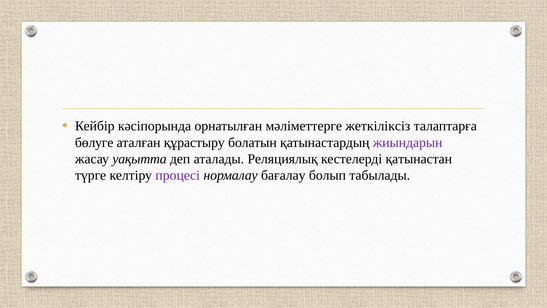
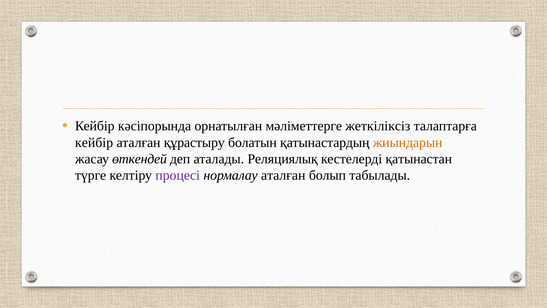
бөлуге: бөлуге -> кейбір (94, 142)
жиындарын colour: purple -> orange (408, 142)
уақытта: уақытта -> өткендей (139, 159)
нормалау бағалау: бағалау -> аталған (283, 175)
